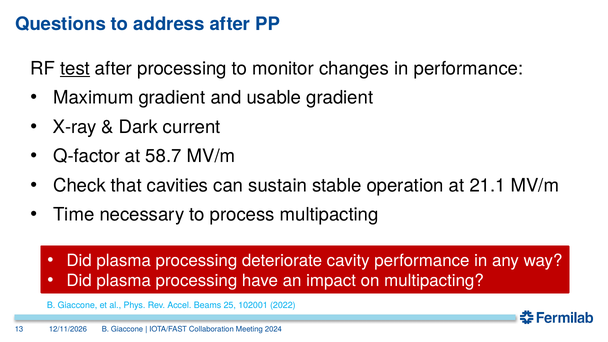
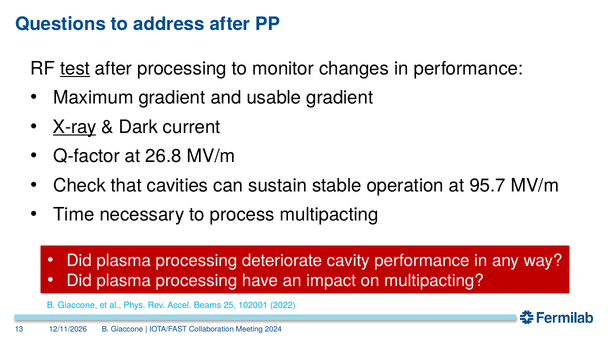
X-ray underline: none -> present (75, 127)
58.7: 58.7 -> 26.8 (164, 156)
21.1: 21.1 -> 95.7 (488, 186)
